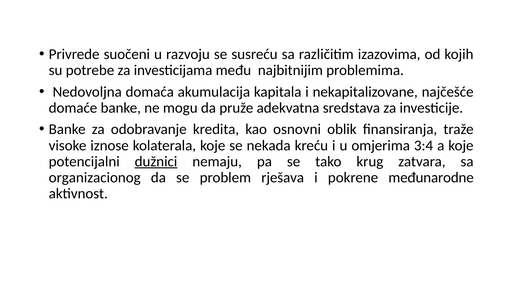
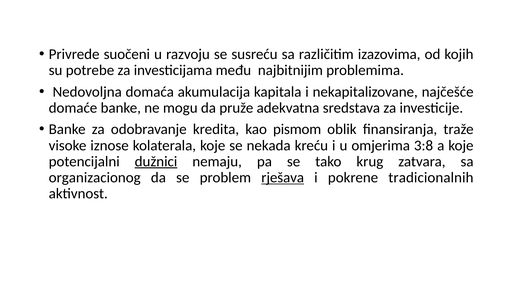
osnovni: osnovni -> pismom (297, 130)
3:4: 3:4 -> 3:8 (424, 146)
rješava underline: none -> present (283, 178)
međunarodne: međunarodne -> tradicionalnih (431, 178)
